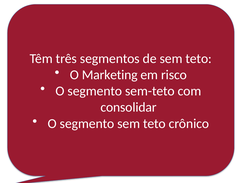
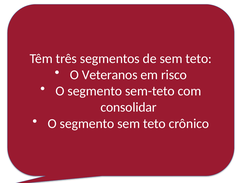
Marketing: Marketing -> Veteranos (110, 75)
